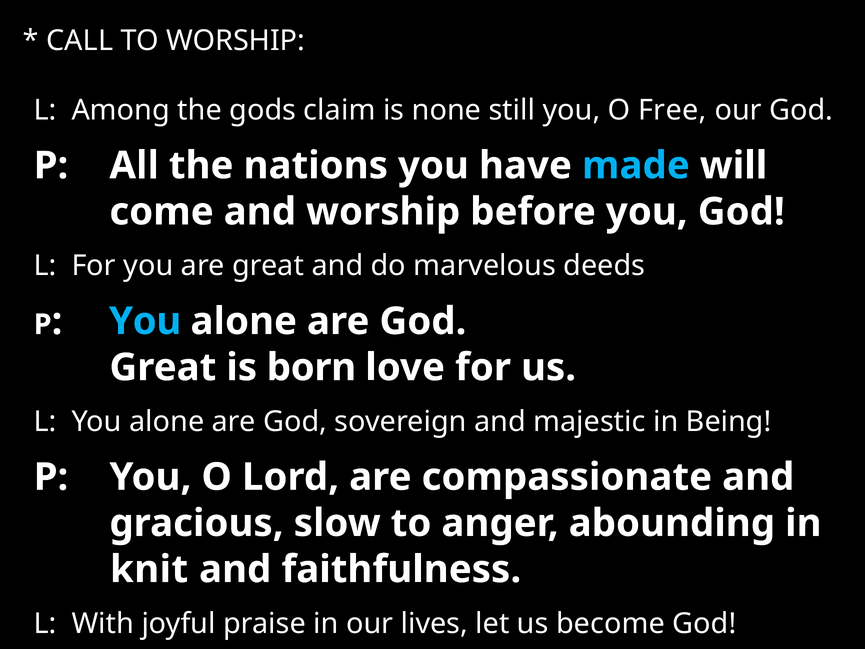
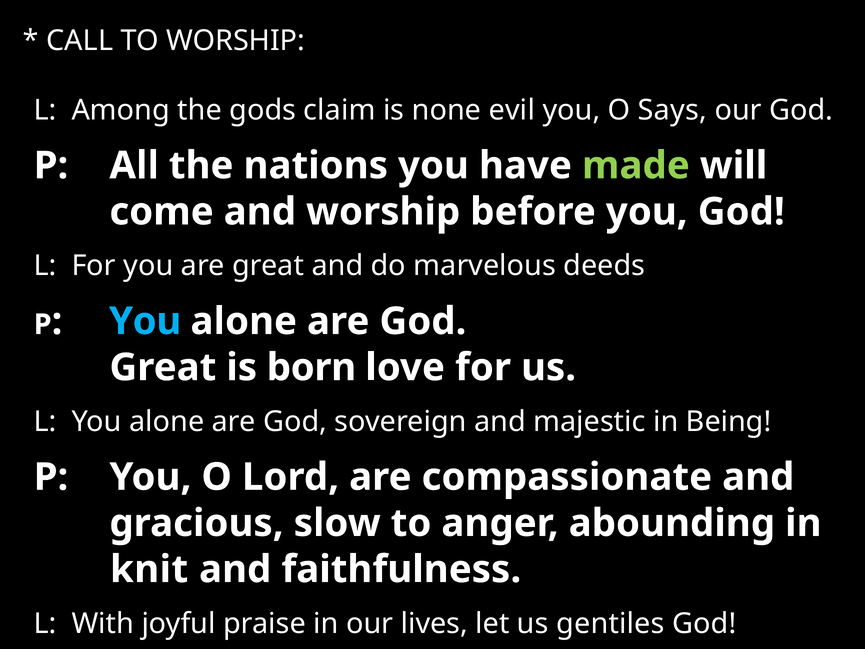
still: still -> evil (512, 110)
Free: Free -> Says (672, 110)
made colour: light blue -> light green (636, 166)
become: become -> gentiles (610, 623)
